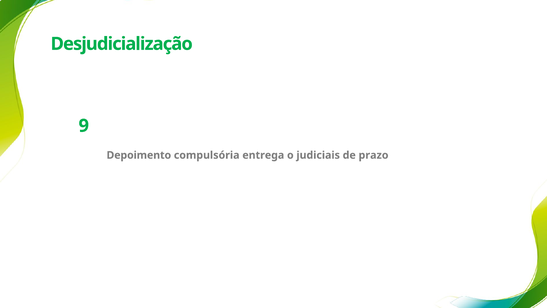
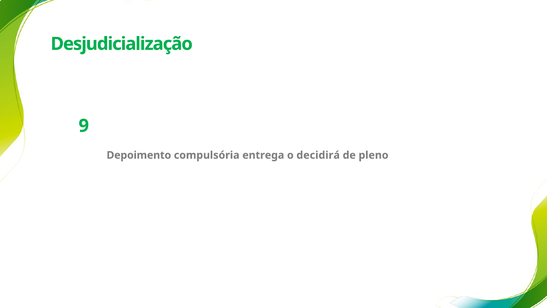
judiciais: judiciais -> decidirá (318, 155)
prazo: prazo -> pleno (374, 155)
